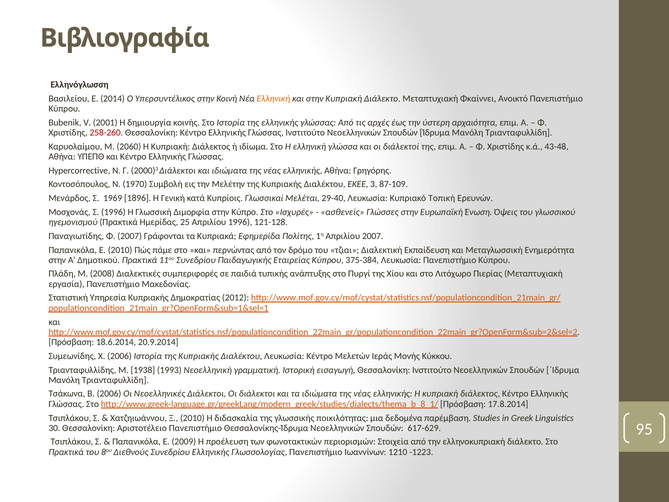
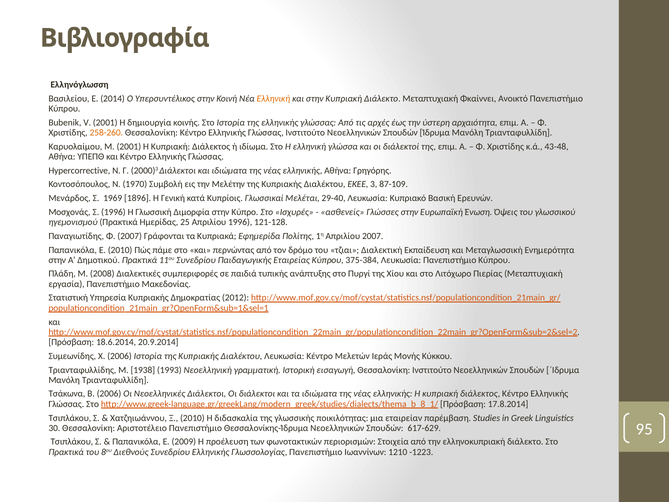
258-260 colour: red -> orange (106, 133)
Μ 2060: 2060 -> 2001 (129, 146)
Τοπική: Τοπική -> Βασική (442, 198)
δεδομένα: δεδομένα -> εταιρείαν (404, 418)
